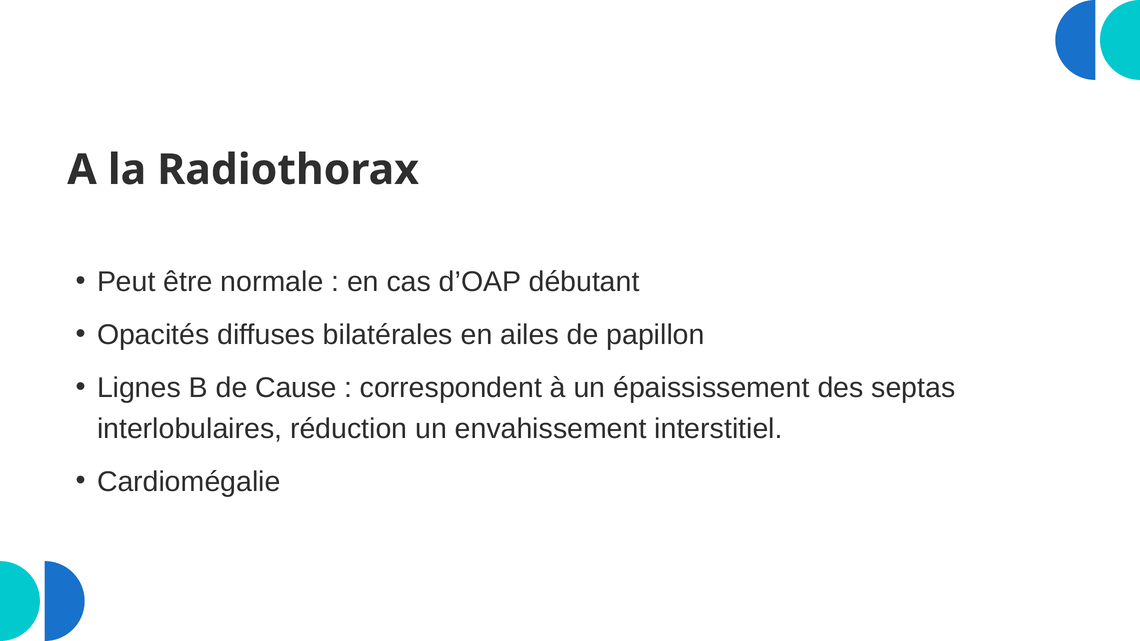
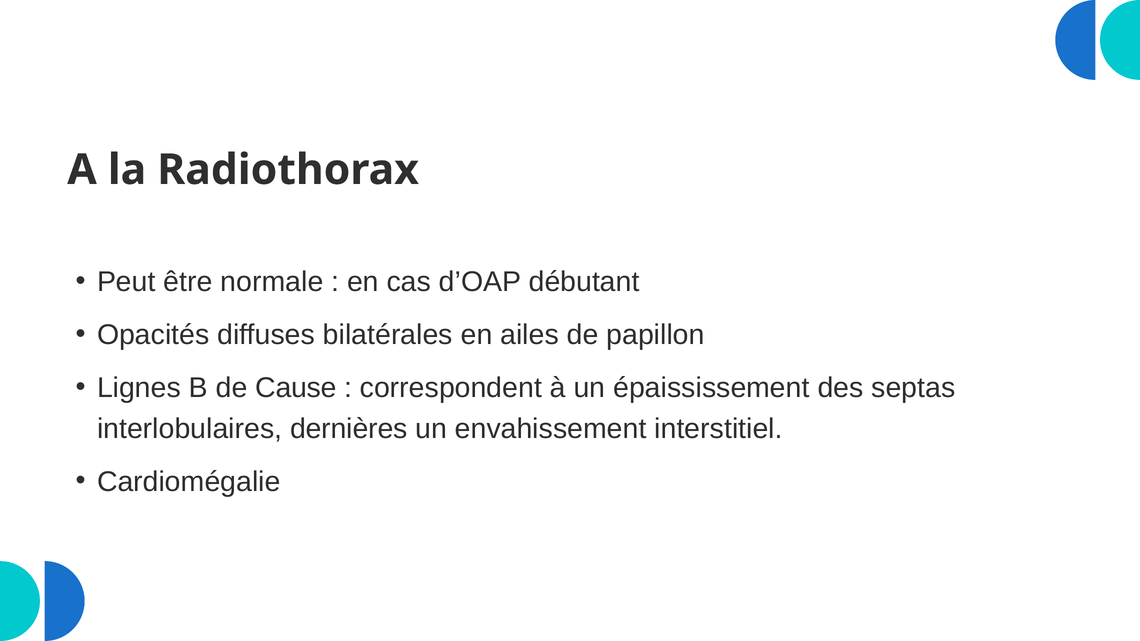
réduction: réduction -> dernières (349, 429)
